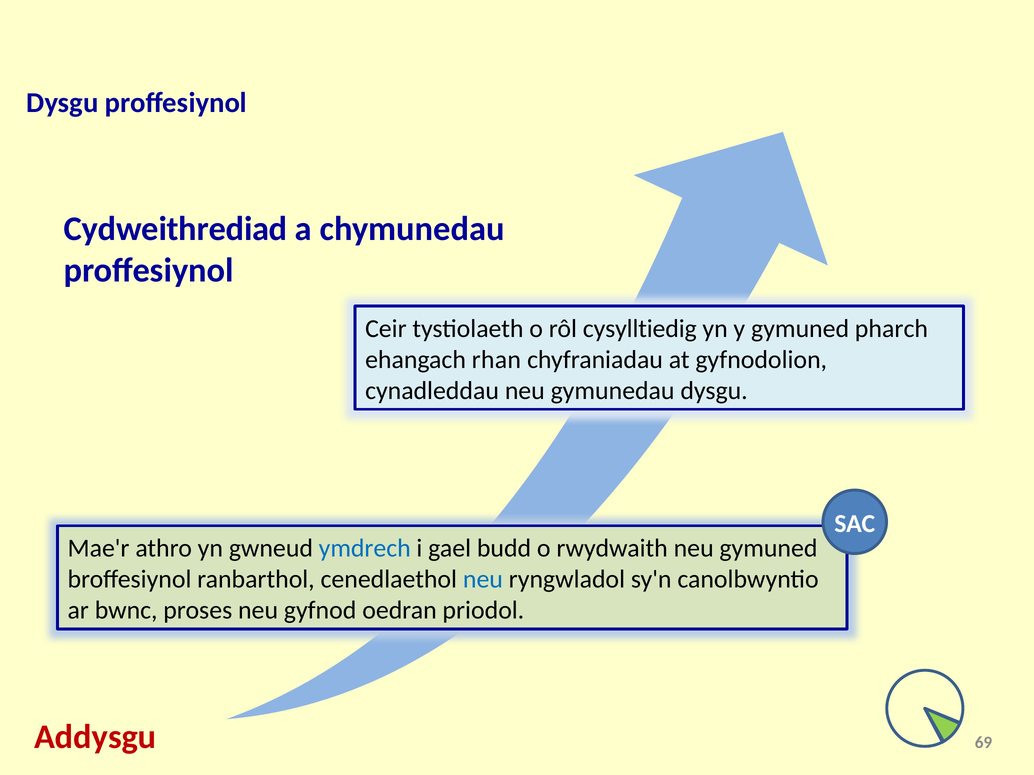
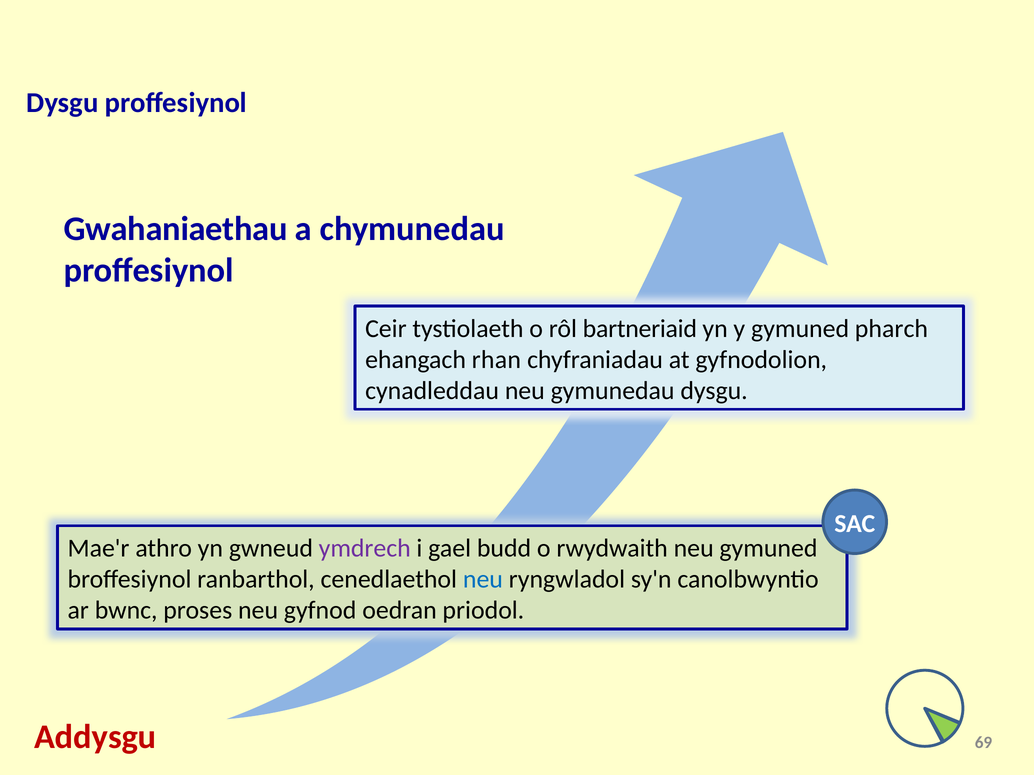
Cydweithrediad: Cydweithrediad -> Gwahaniaethau (176, 229)
cysylltiedig: cysylltiedig -> bartneriaid (640, 329)
ymdrech colour: blue -> purple (365, 549)
